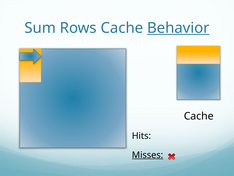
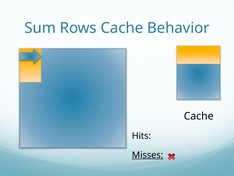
Behavior underline: present -> none (178, 28)
